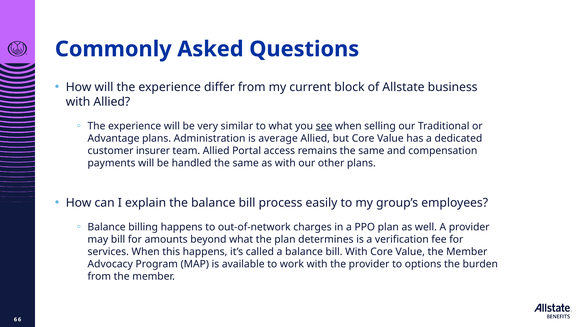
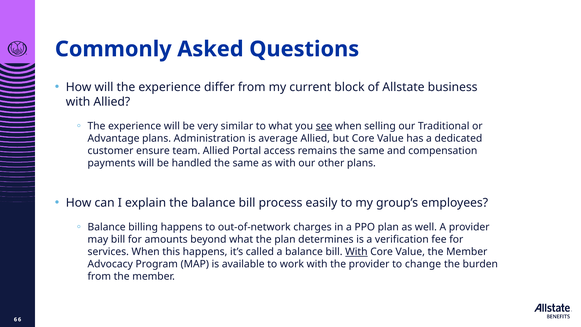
insurer: insurer -> ensure (153, 151)
With underline: none -> present (356, 252)
options: options -> change (423, 264)
